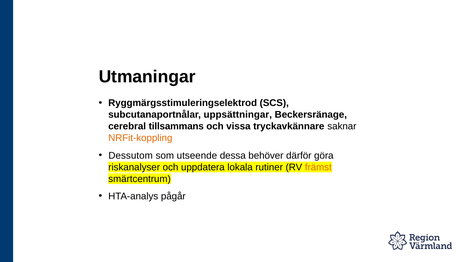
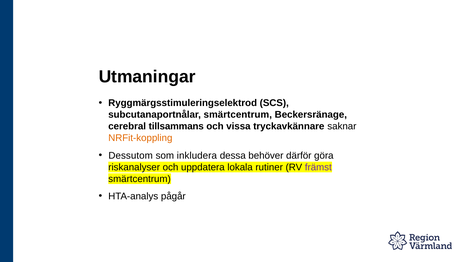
subcutanaportnålar uppsättningar: uppsättningar -> smärtcentrum (238, 115)
utseende: utseende -> inkludera (197, 155)
främst colour: orange -> purple (318, 167)
